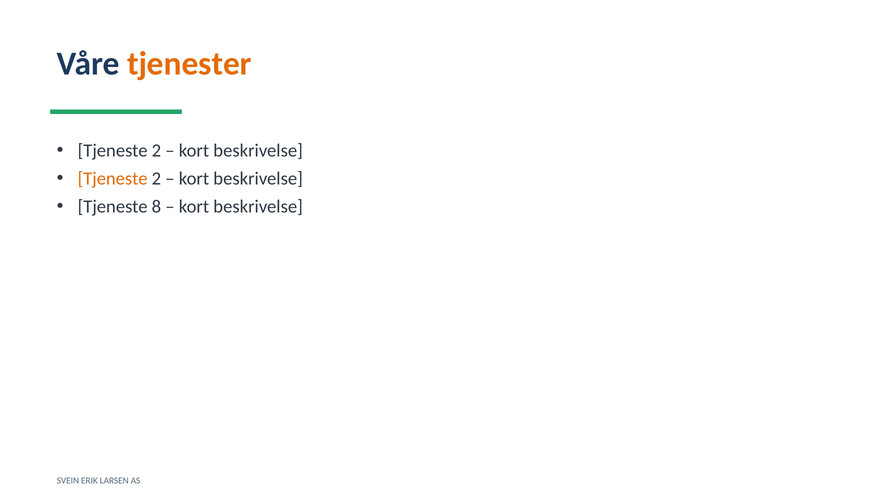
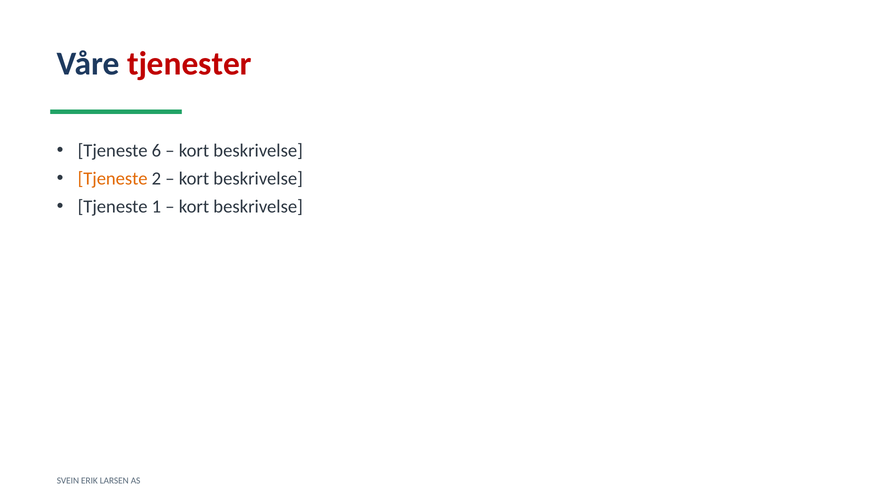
tjenester colour: orange -> red (189, 64)
2: 2 -> 6 (156, 151)
8: 8 -> 1 (156, 207)
